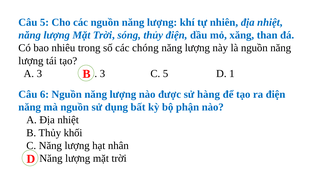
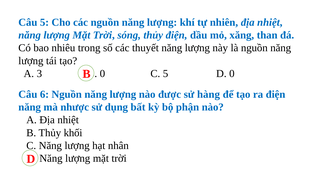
chóng: chóng -> thuyết (145, 48)
3: 3 -> 0 (102, 74)
D 1: 1 -> 0 (232, 74)
mà nguồn: nguồn -> nhược (75, 107)
